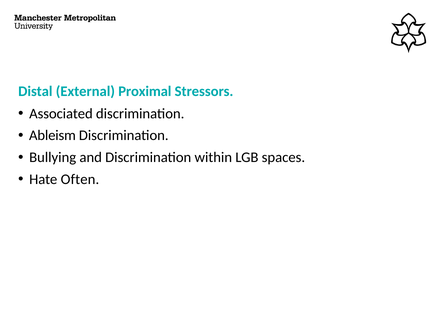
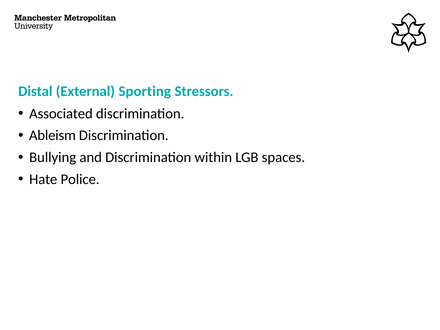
Proximal: Proximal -> Sporting (145, 91)
Often: Often -> Police (80, 179)
